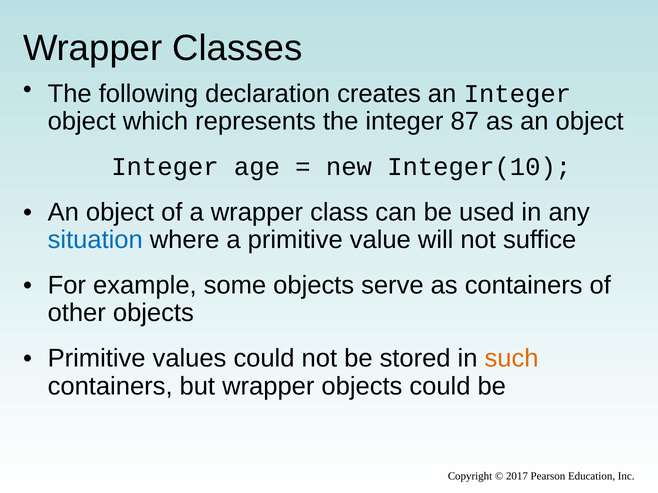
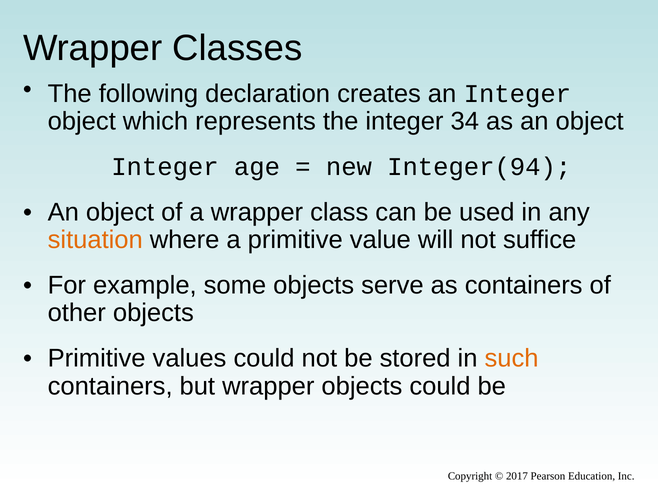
87: 87 -> 34 (465, 121)
Integer(10: Integer(10 -> Integer(94 (479, 167)
situation colour: blue -> orange (95, 240)
